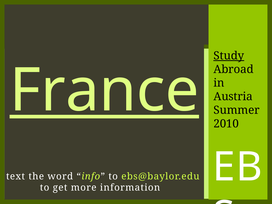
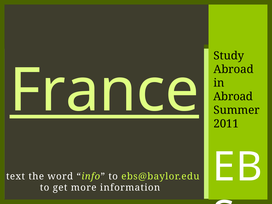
Study underline: present -> none (229, 56)
Austria: Austria -> Abroad (233, 97)
2010: 2010 -> 2011 (226, 124)
